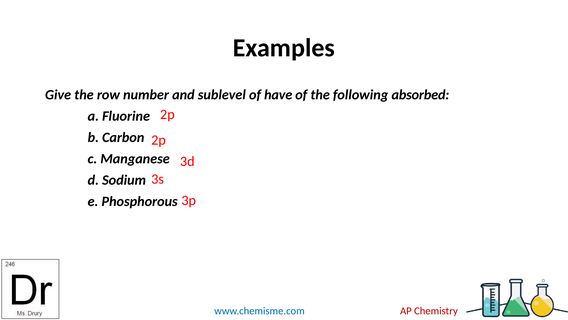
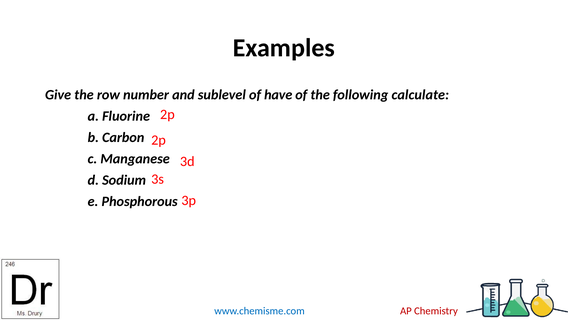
absorbed: absorbed -> calculate (420, 95)
